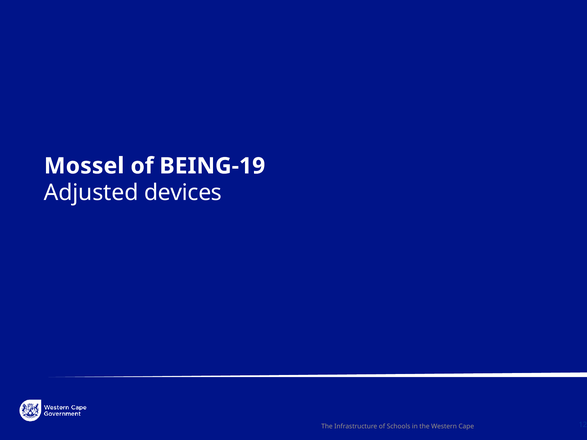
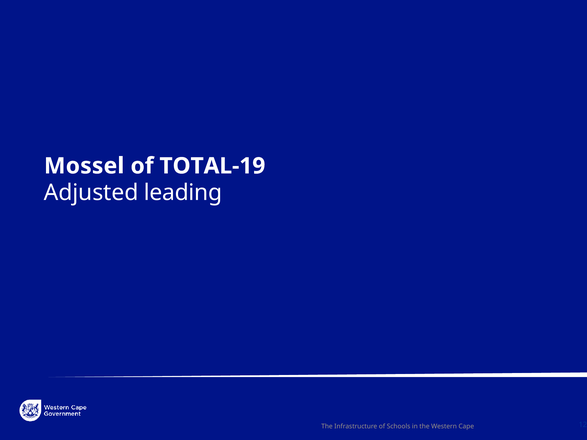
BEING-19: BEING-19 -> TOTAL-19 (212, 166)
devices: devices -> leading (183, 193)
